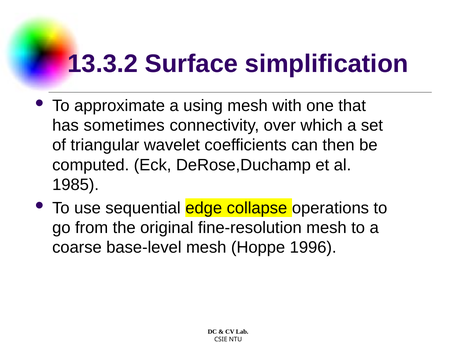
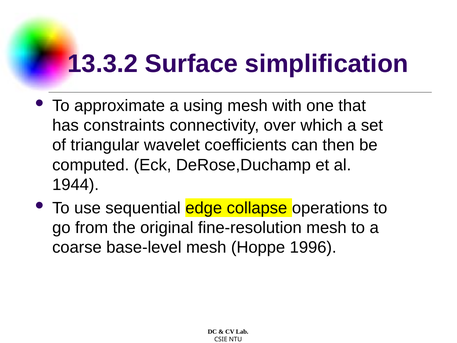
sometimes: sometimes -> constraints (124, 125)
1985: 1985 -> 1944 (76, 185)
